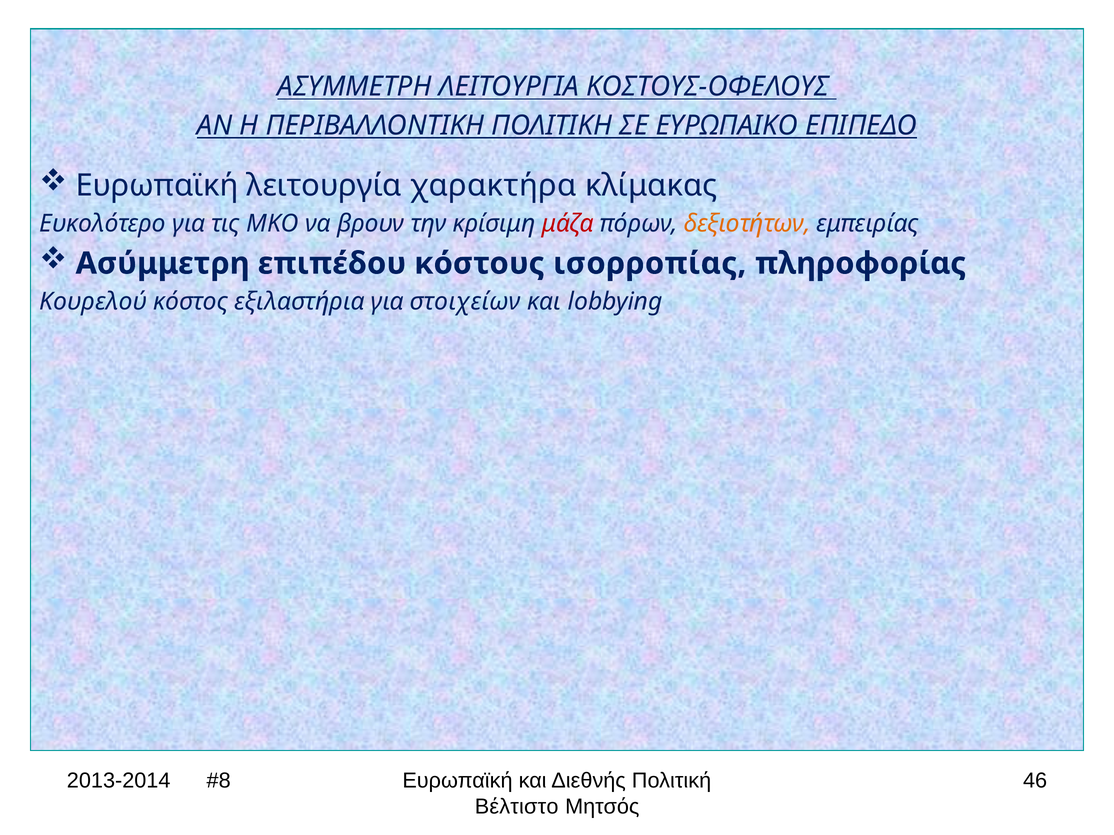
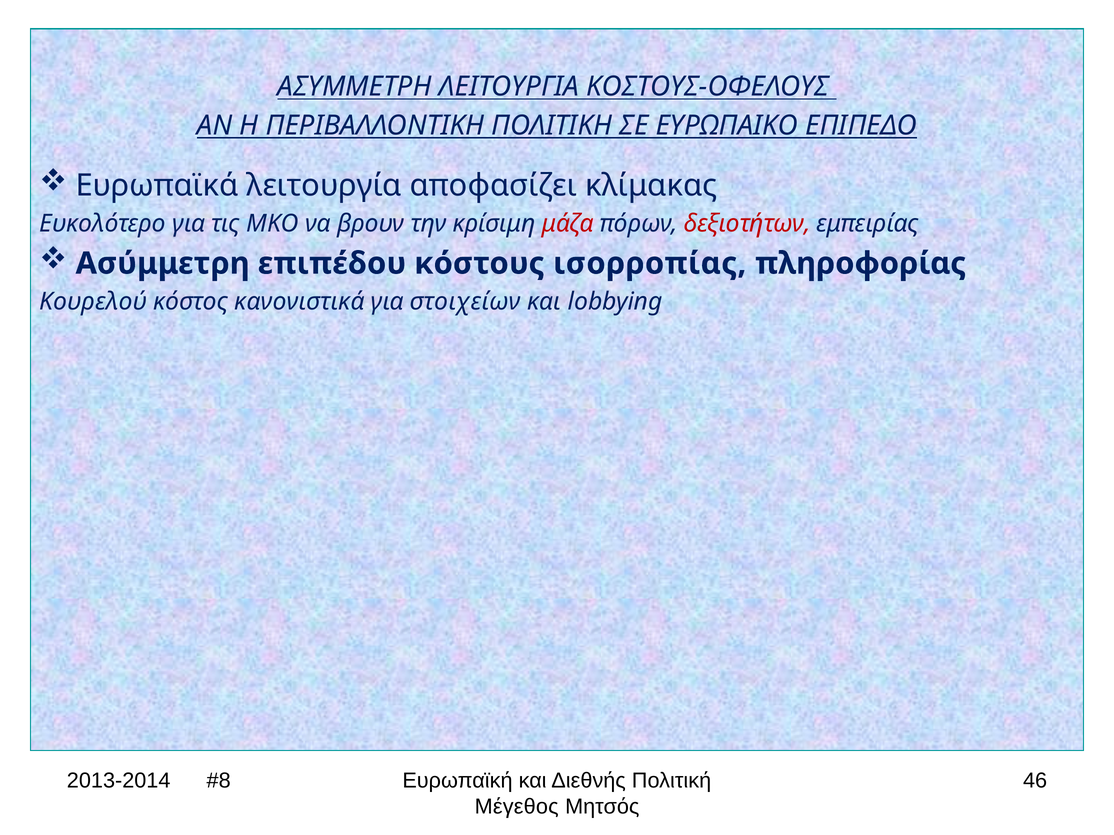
Ευρωπαϊκή: Ευρωπαϊκή -> Ευρωπαϊκά (157, 186)
χαρακτήρα: χαρακτήρα -> αποφασίζει (493, 186)
δεξιοτήτων colour: orange -> red (747, 224)
εξιλαστήρια: εξιλαστήρια -> κανονιστικά (299, 302)
Βέλτιστο: Βέλτιστο -> Μέγεθος (517, 807)
